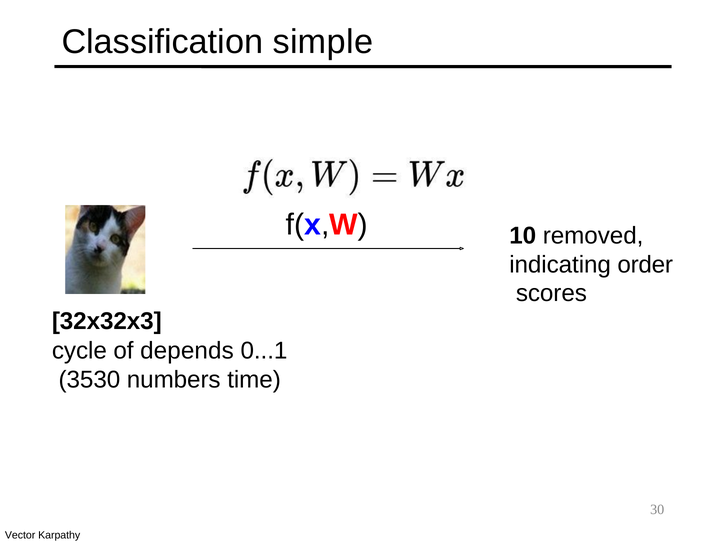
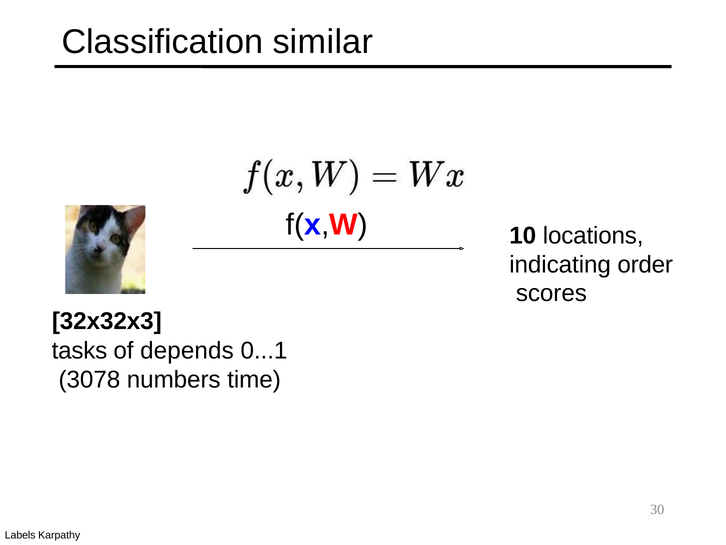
simple: simple -> similar (323, 42)
removed: removed -> locations (593, 236)
cycle: cycle -> tasks (79, 351)
3530: 3530 -> 3078 (89, 379)
Vector: Vector -> Labels (20, 535)
